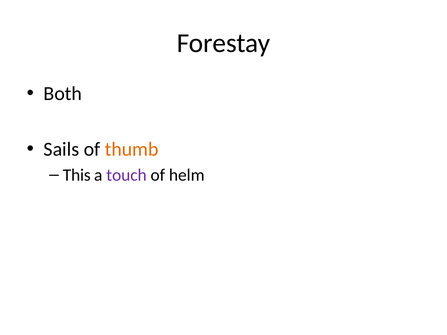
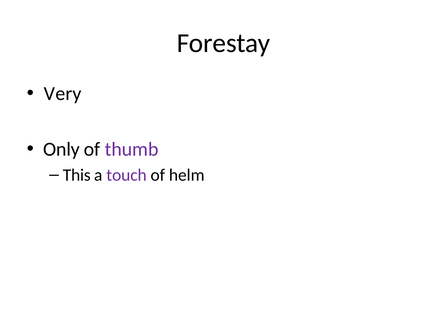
Both: Both -> Very (63, 94)
Sails: Sails -> Only (62, 149)
thumb colour: orange -> purple (132, 149)
